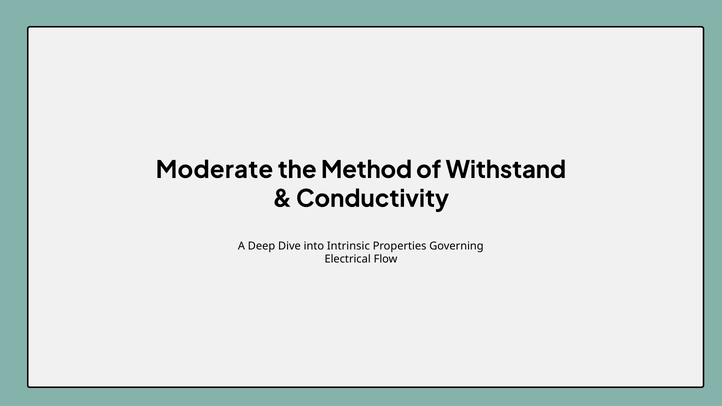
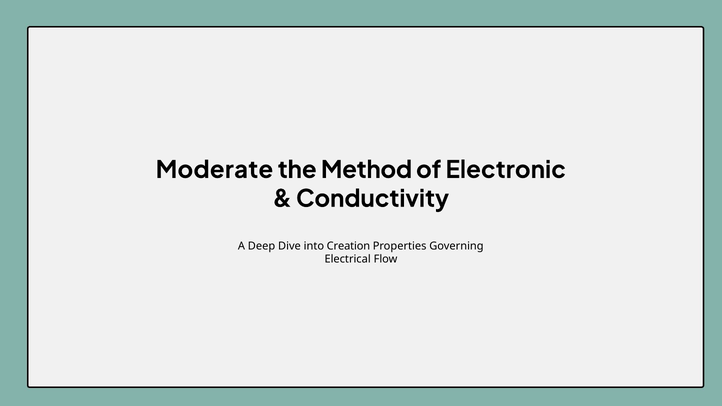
Withstand: Withstand -> Electronic (506, 170)
Intrinsic: Intrinsic -> Creation (348, 246)
